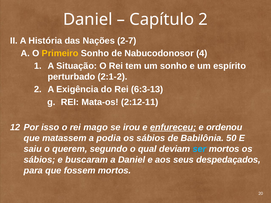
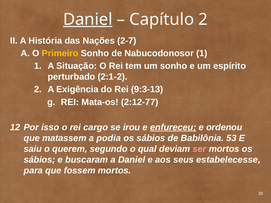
Daniel underline: none -> present (88, 19)
Nabucodonosor 4: 4 -> 1 (202, 53)
6:3-13: 6:3-13 -> 9:3-13 (147, 90)
2:12-11: 2:12-11 -> 2:12-77 (140, 102)
mago: mago -> cargo (96, 127)
50: 50 -> 53 (231, 138)
ser colour: light blue -> pink (200, 149)
despedaçados: despedaçados -> estabelecesse (228, 160)
